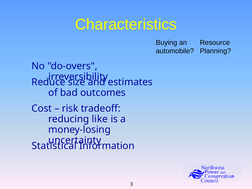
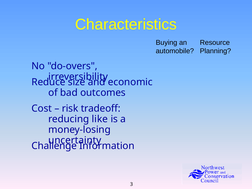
estimates: estimates -> economic (130, 82)
Statistical: Statistical -> Challenge (54, 146)
